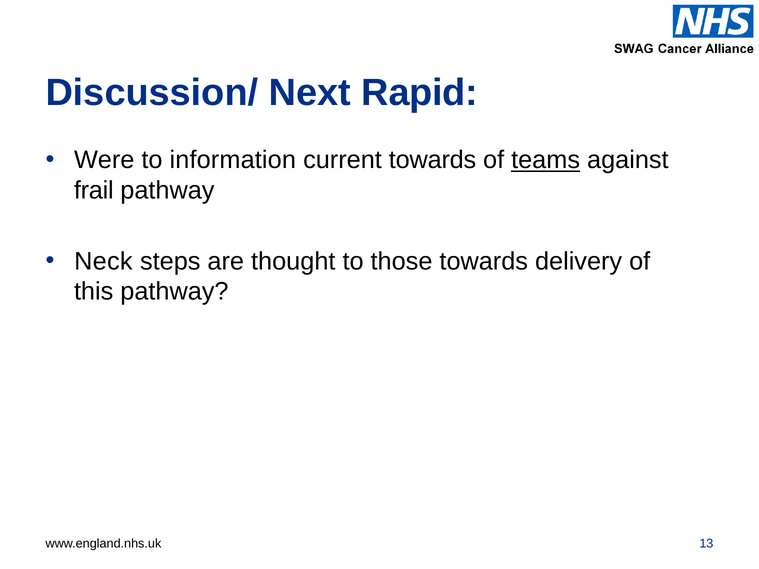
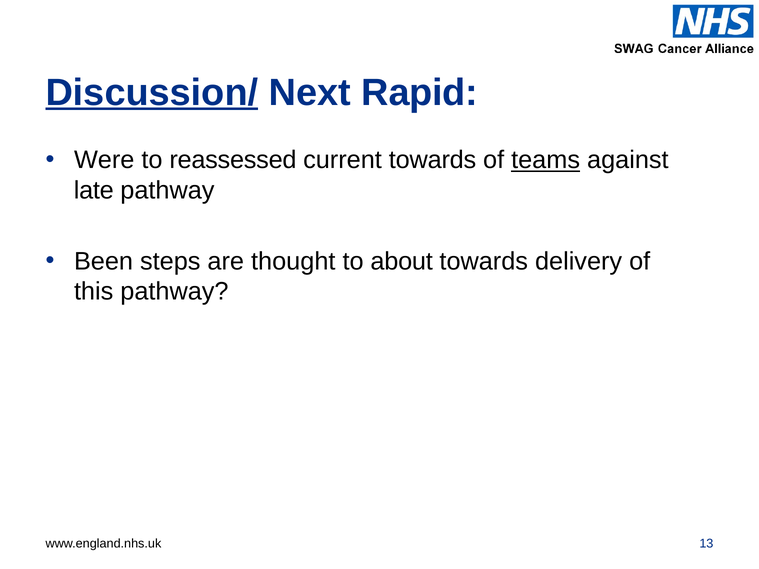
Discussion/ underline: none -> present (152, 93)
information: information -> reassessed (233, 160)
frail: frail -> late (94, 191)
Neck: Neck -> Been (104, 261)
those: those -> about (402, 261)
